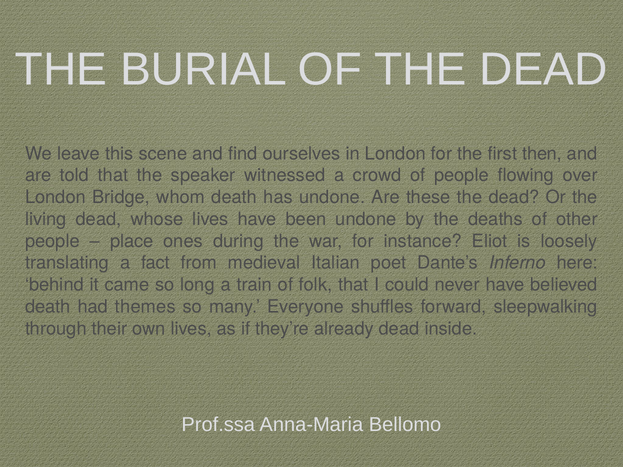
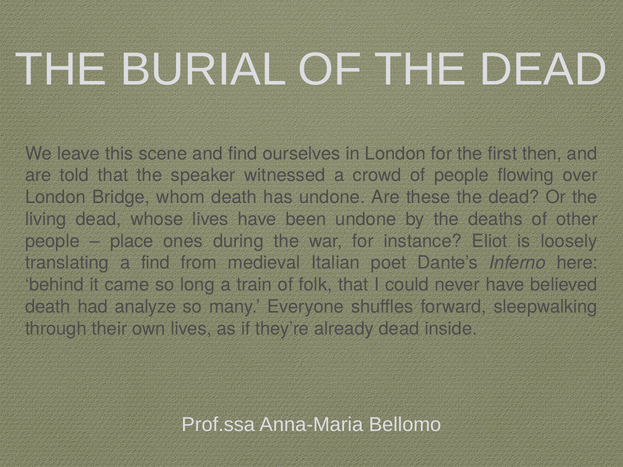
a fact: fact -> find (155, 263)
themes: themes -> analyze (146, 307)
